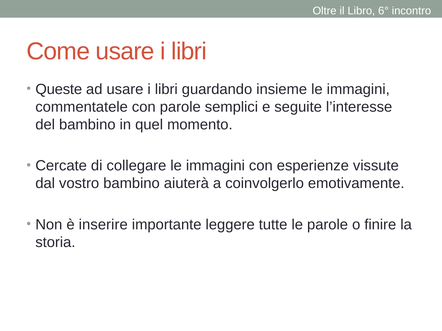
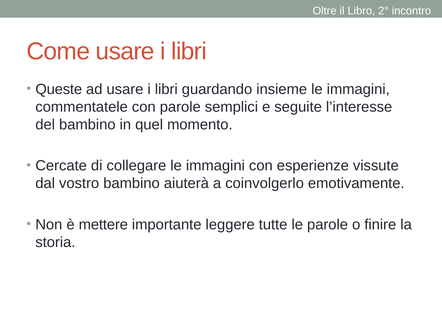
6°: 6° -> 2° (383, 11)
inserire: inserire -> mettere (103, 225)
